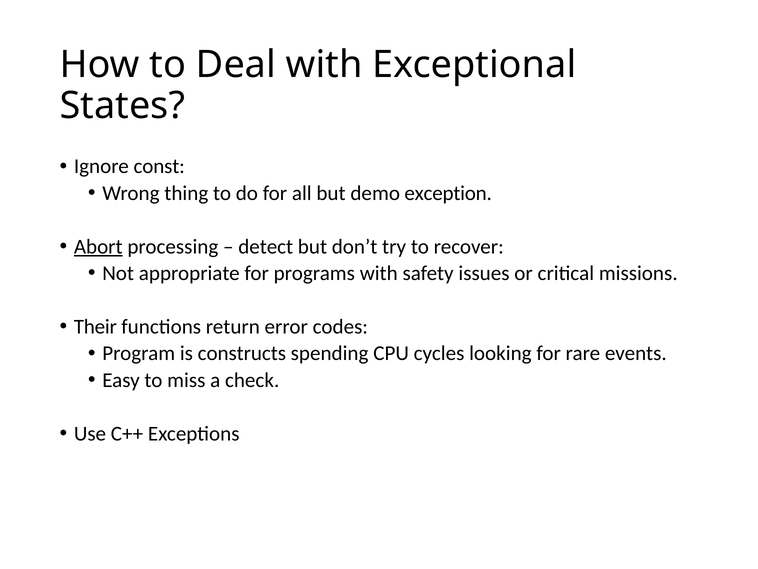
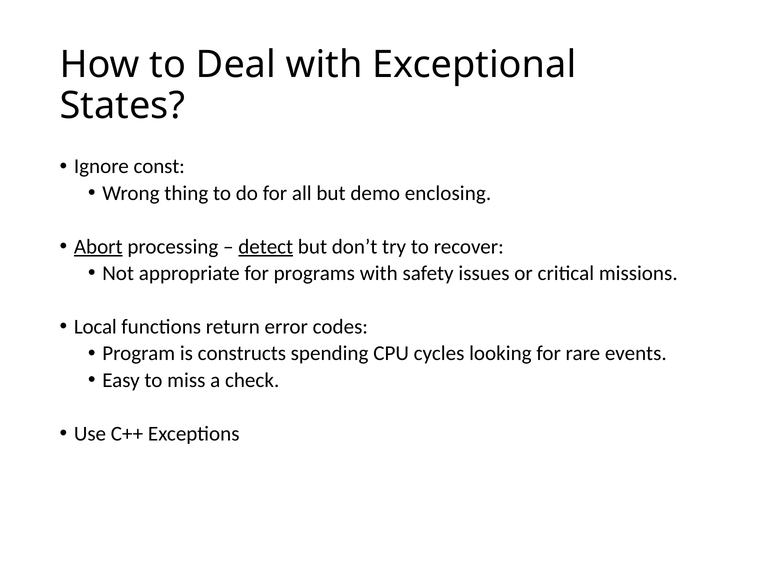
exception: exception -> enclosing (448, 193)
detect underline: none -> present (266, 246)
Their: Their -> Local (95, 327)
